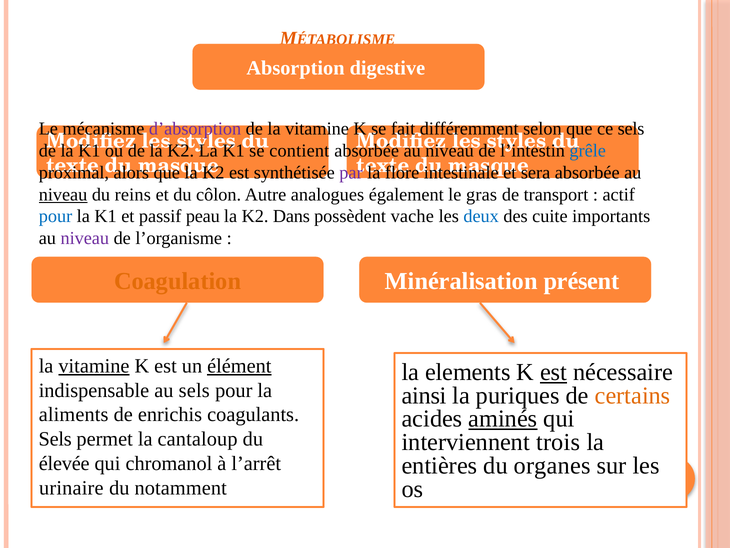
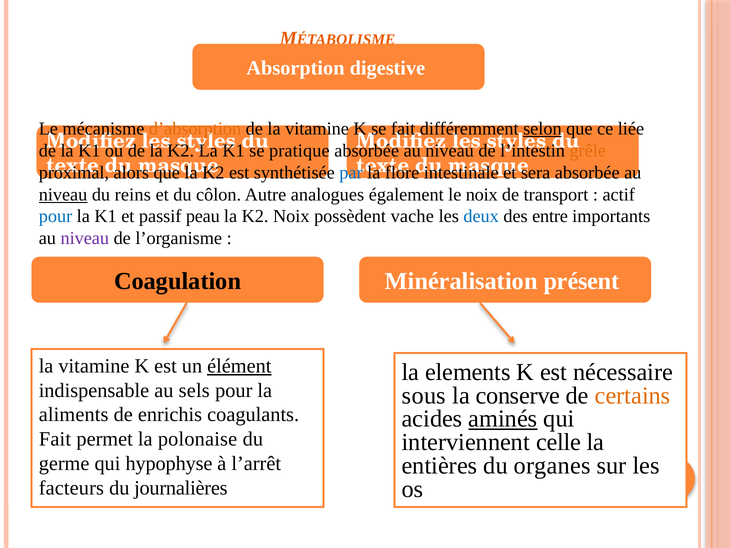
d’absorption colour: purple -> orange (195, 129)
selon underline: none -> present (542, 129)
ce sels: sels -> liée (631, 129)
contient: contient -> pratique (299, 150)
grêle colour: blue -> orange (588, 150)
par colour: purple -> blue (351, 172)
le gras: gras -> noix (482, 194)
K2 Dans: Dans -> Noix (291, 216)
cuite: cuite -> entre (550, 216)
Coagulation colour: orange -> black (178, 281)
vitamine underline: present -> none (94, 366)
est underline: present -> none (554, 372)
ainsi: ainsi -> sous (424, 395)
puriques: puriques -> conserve (518, 395)
Sels: Sels -> Fait (55, 439)
cantaloup: cantaloup -> polonaise (198, 439)
trois: trois -> celle (558, 442)
élevée: élevée -> germe (64, 463)
chromanol: chromanol -> hypophyse (169, 463)
urinaire: urinaire -> facteurs (71, 487)
notamment: notamment -> journalières (181, 487)
